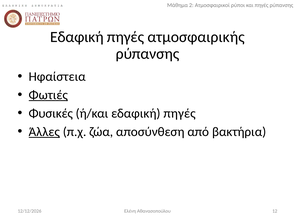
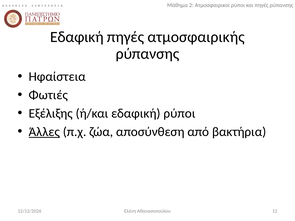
Φωτιές underline: present -> none (48, 95)
Φυσικές: Φυσικές -> Εξέλιξης (51, 113)
ή/και εδαφική πηγές: πηγές -> ρύποι (180, 113)
